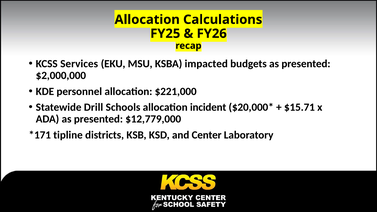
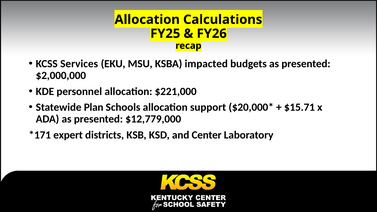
Drill: Drill -> Plan (94, 107)
incident: incident -> support (208, 107)
tipline: tipline -> expert (68, 135)
